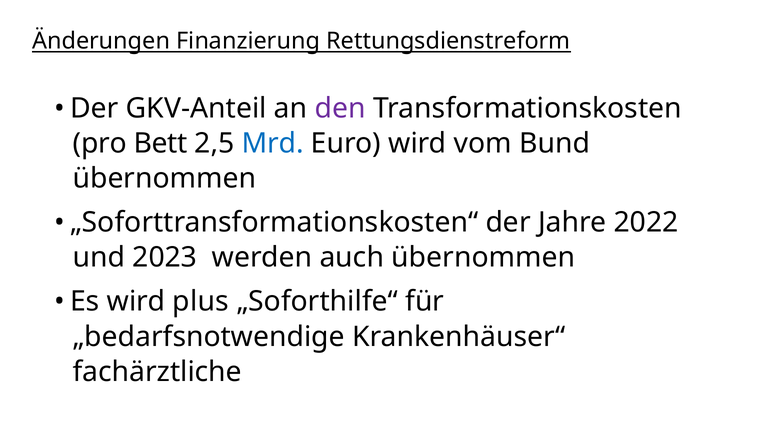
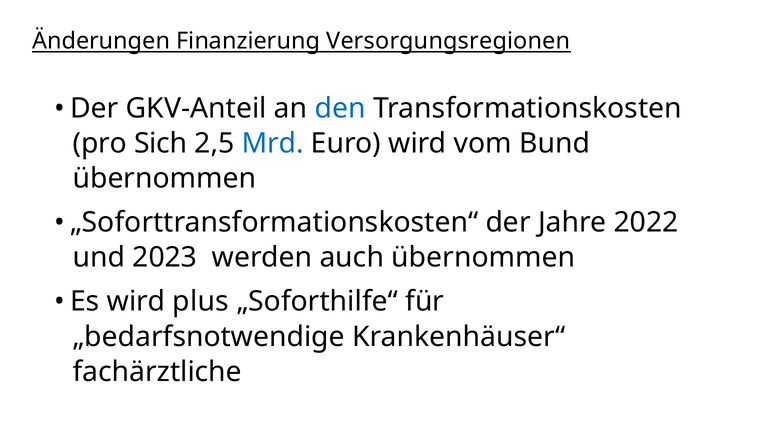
Rettungsdienstreform: Rettungsdienstreform -> Versorgungsregionen (448, 41)
den colour: purple -> blue (340, 108)
Bett: Bett -> Sich (161, 143)
